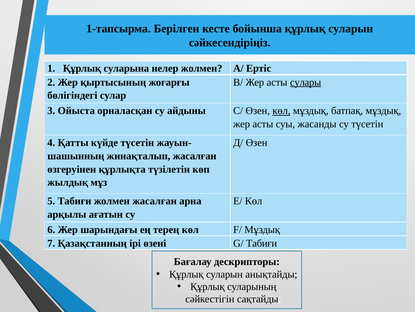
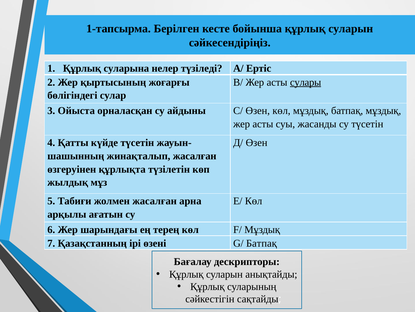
нелер жолмен: жолмен -> түзіледі (202, 68)
көл underline: present -> none (281, 111)
G/ Табиғи: Табиғи -> Батпақ (261, 243)
